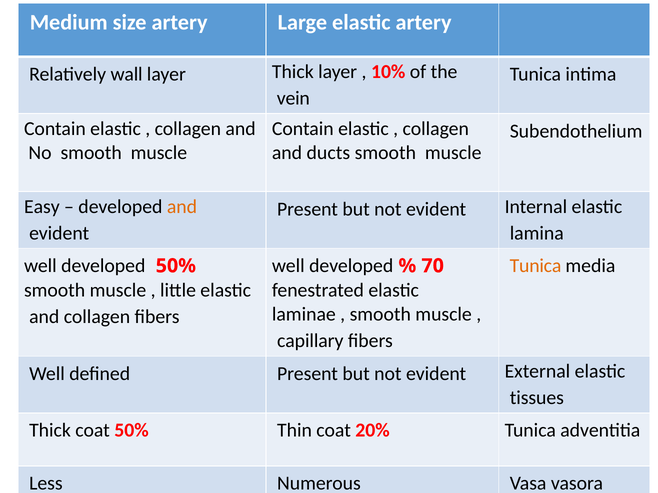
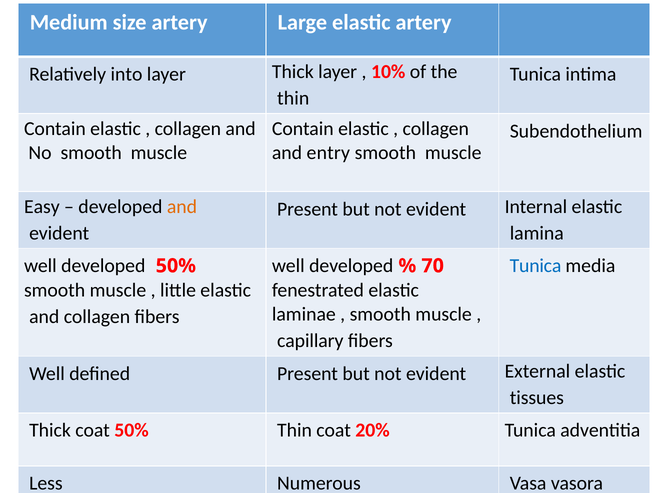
wall: wall -> into (127, 74)
vein: vein -> thin (293, 98)
ducts: ducts -> entry (328, 153)
Tunica colour: orange -> blue (536, 266)
